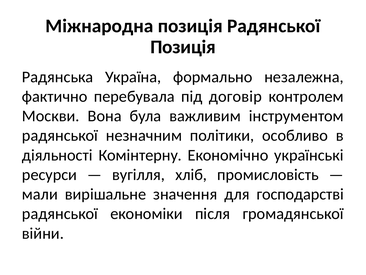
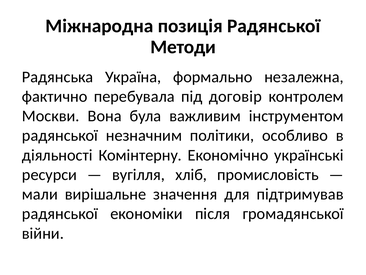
Позиція: Позиція -> Методи (183, 47)
господарстві: господарстві -> підтримував (300, 194)
